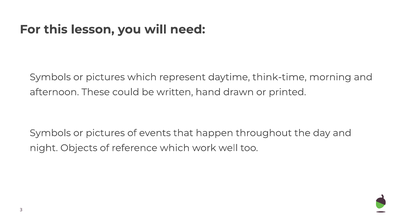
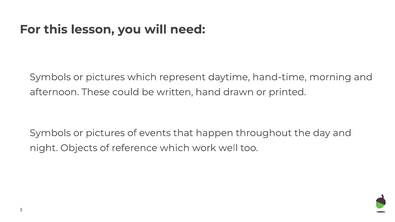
think-time: think-time -> hand-time (280, 77)
